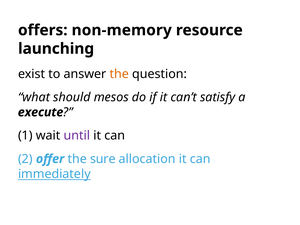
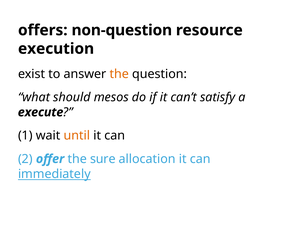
non-memory: non-memory -> non-question (122, 30)
launching: launching -> execution (56, 49)
until colour: purple -> orange (77, 136)
